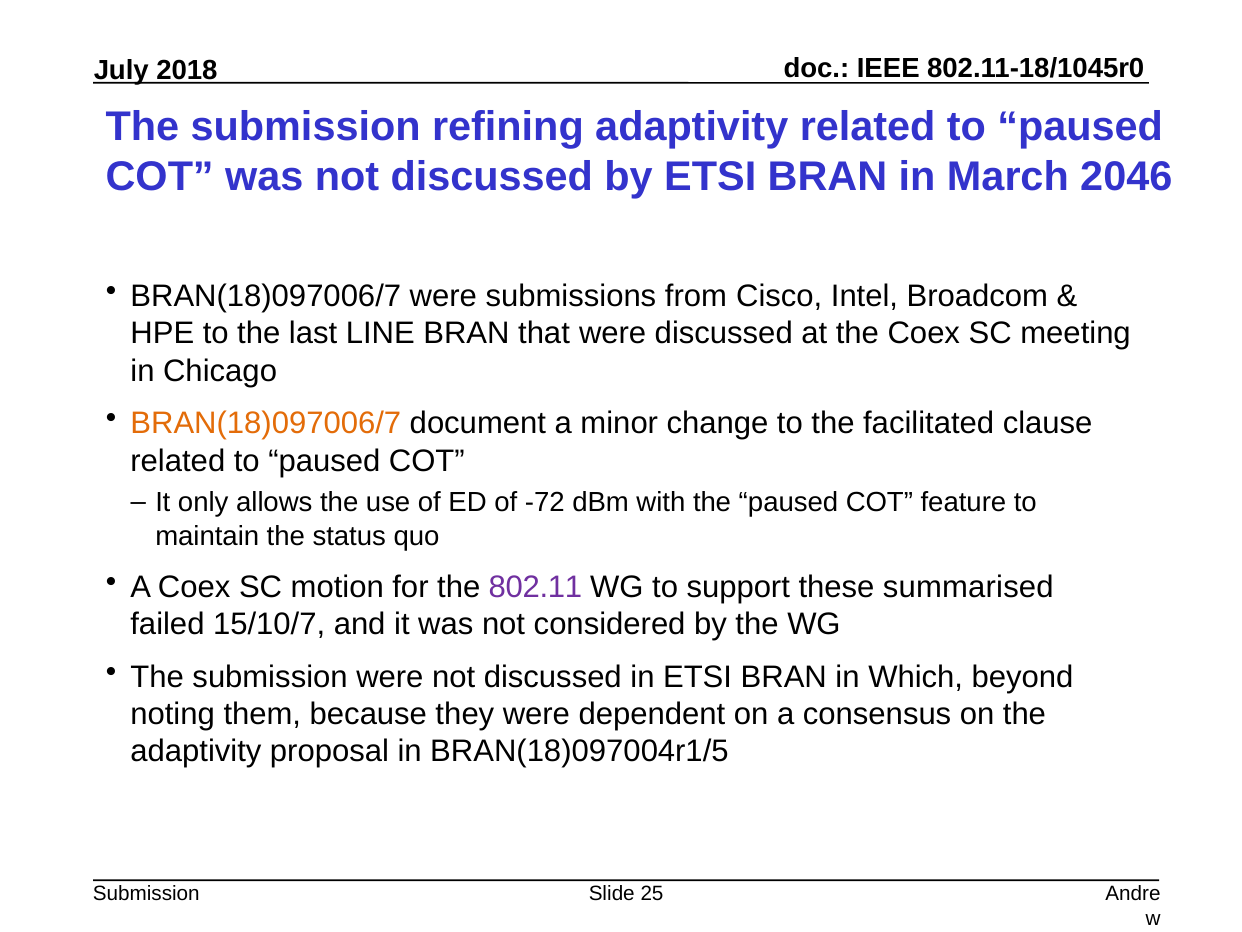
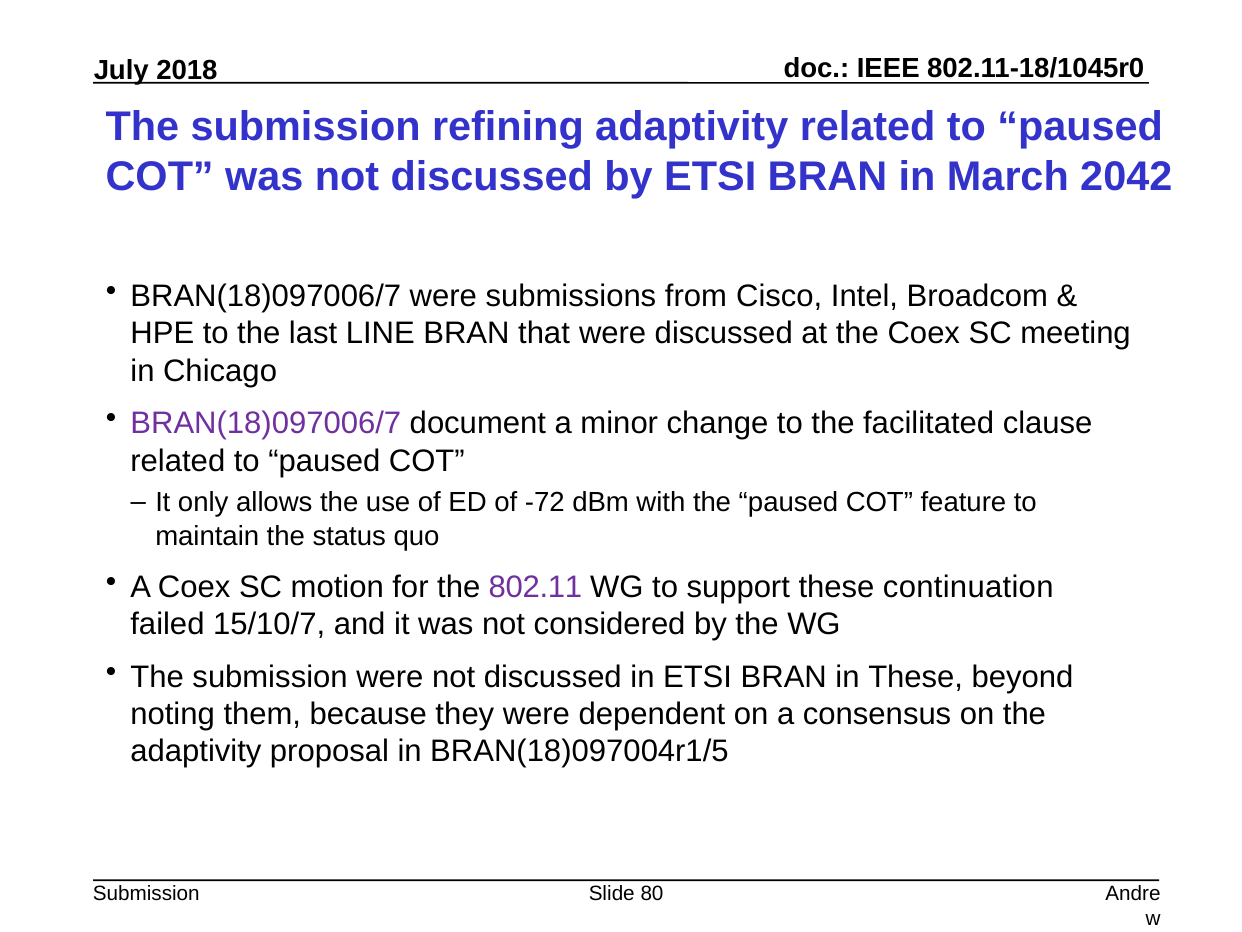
2046: 2046 -> 2042 (1126, 177)
BRAN(18)097006/7 colour: orange -> purple (266, 423)
summarised: summarised -> continuation (968, 587)
in Which: Which -> These (916, 677)
25: 25 -> 80 (652, 893)
